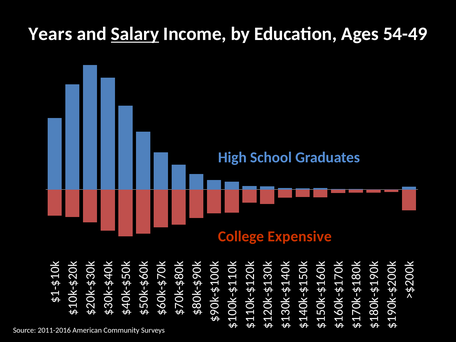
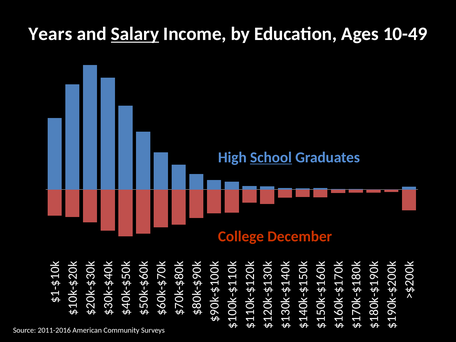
54-49: 54-49 -> 10-49 (405, 34)
School underline: none -> present (271, 157)
Expensive: Expensive -> December (300, 237)
